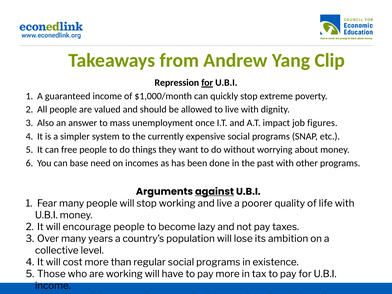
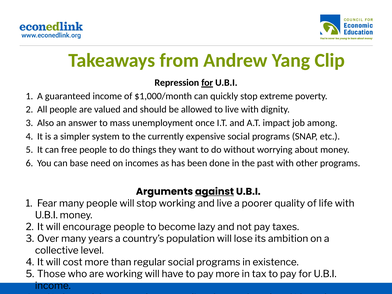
figures: figures -> among (322, 123)
